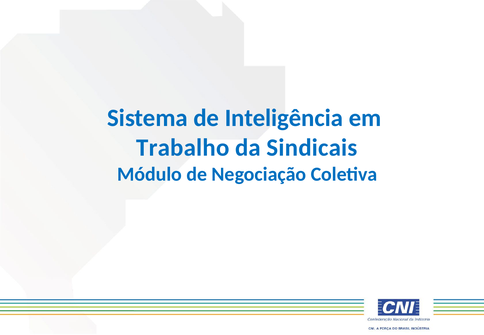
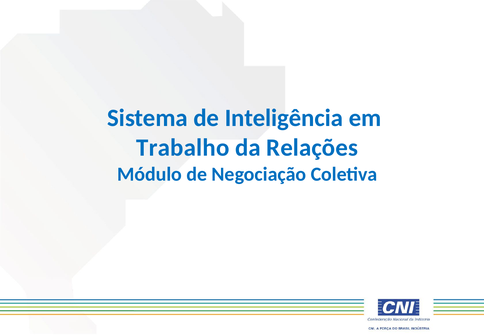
Sindicais: Sindicais -> Relações (312, 148)
